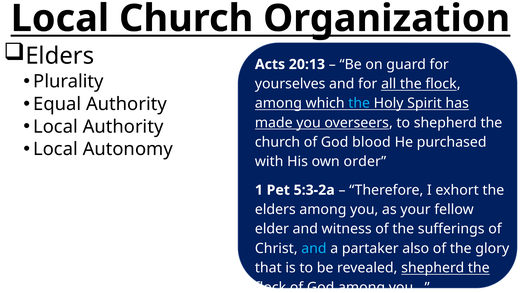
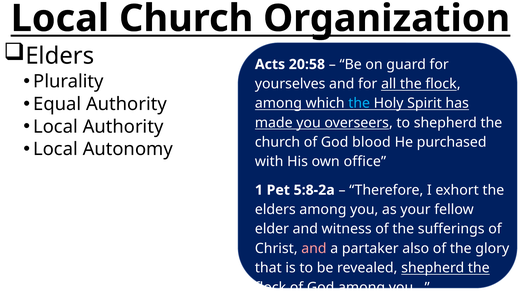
20:13: 20:13 -> 20:58 (307, 64)
order: order -> office (365, 162)
5:3-2a: 5:3-2a -> 5:8-2a (314, 190)
and colour: light blue -> pink (314, 249)
